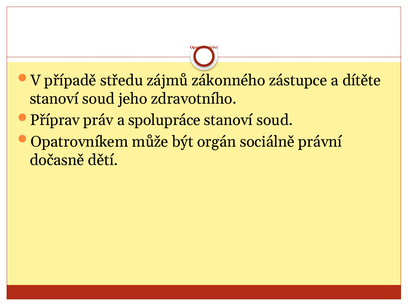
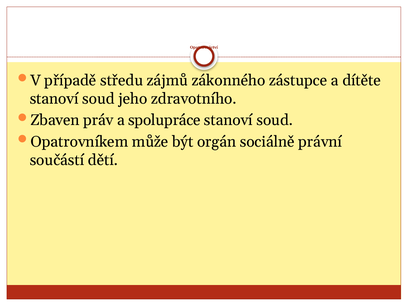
Příprav: Příprav -> Zbaven (55, 120)
dočasně: dočasně -> součástí (57, 160)
